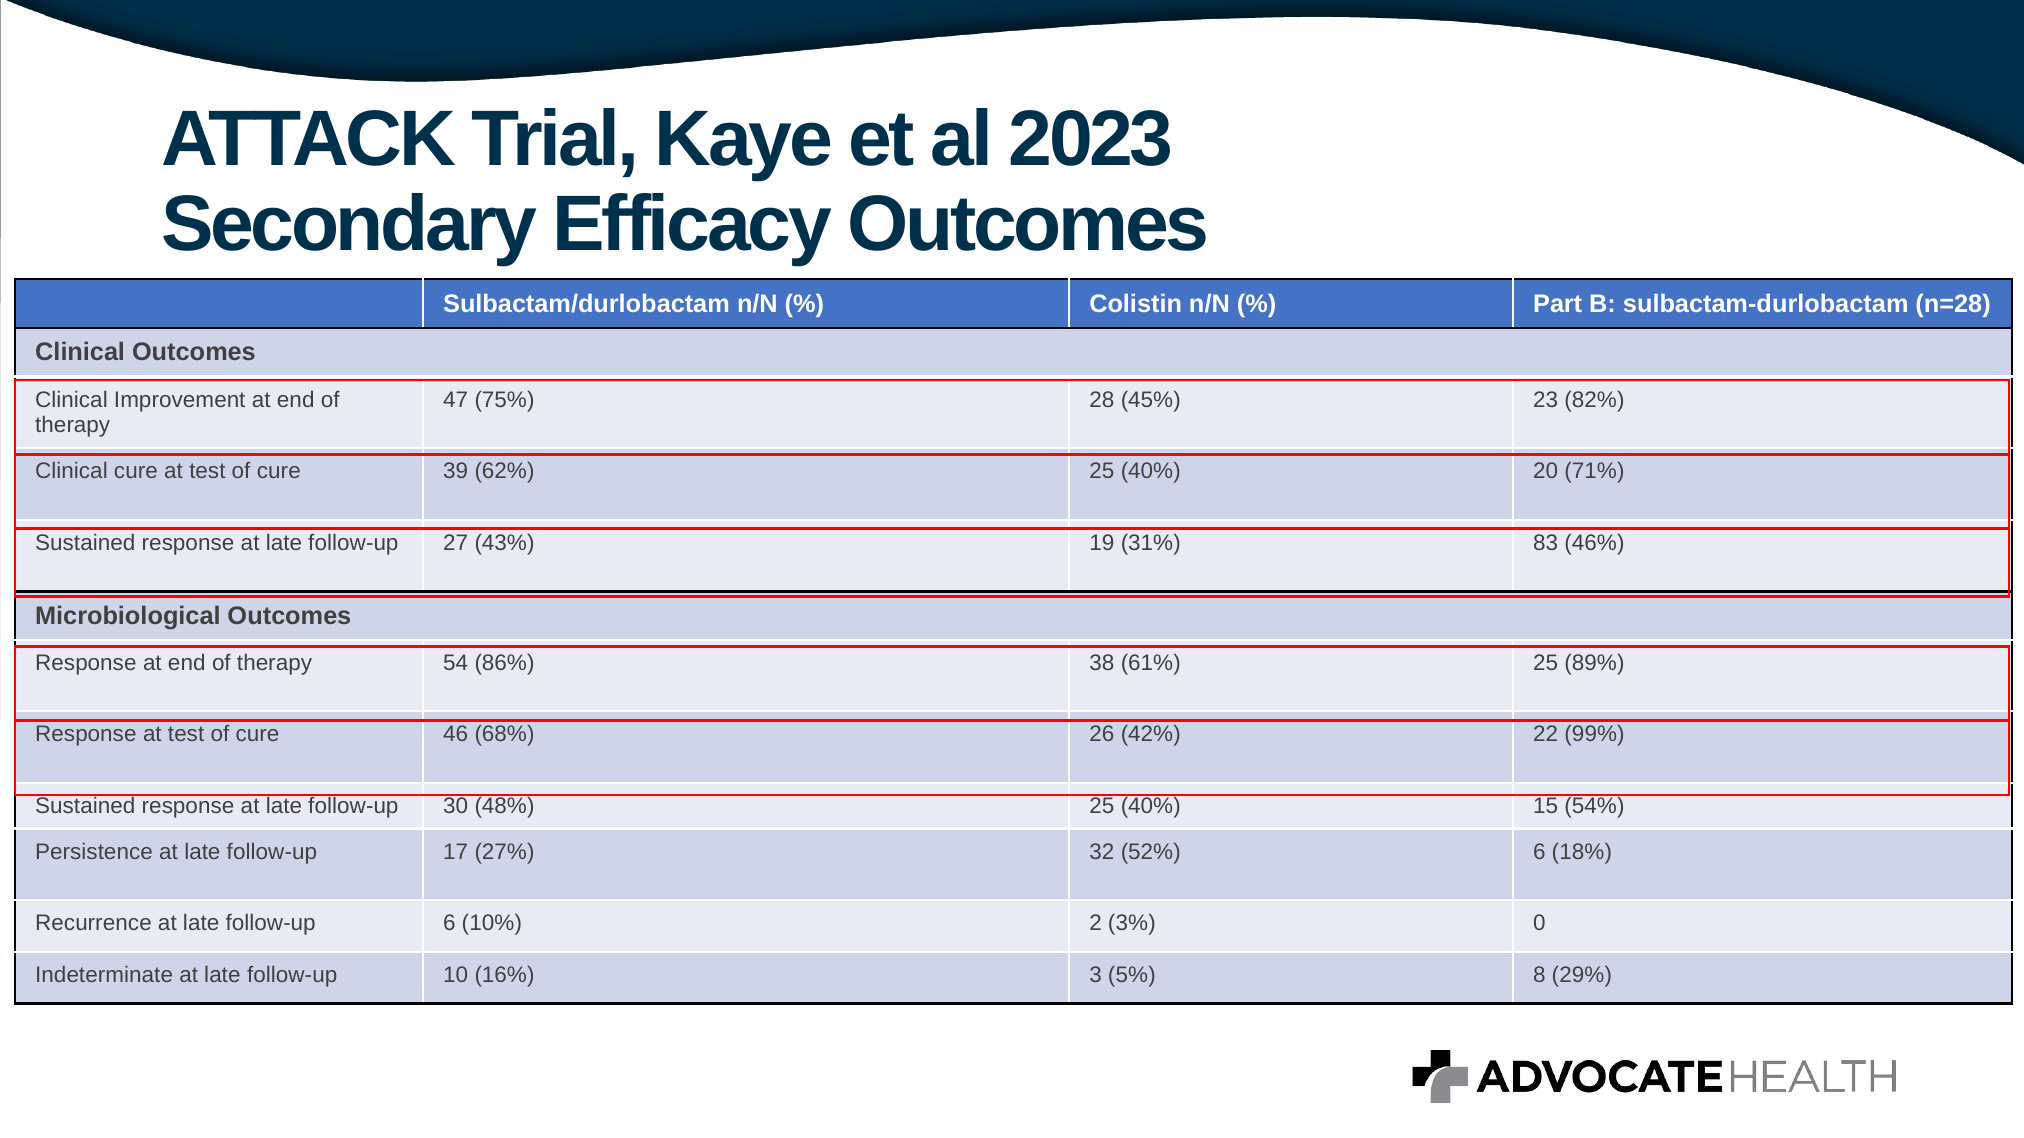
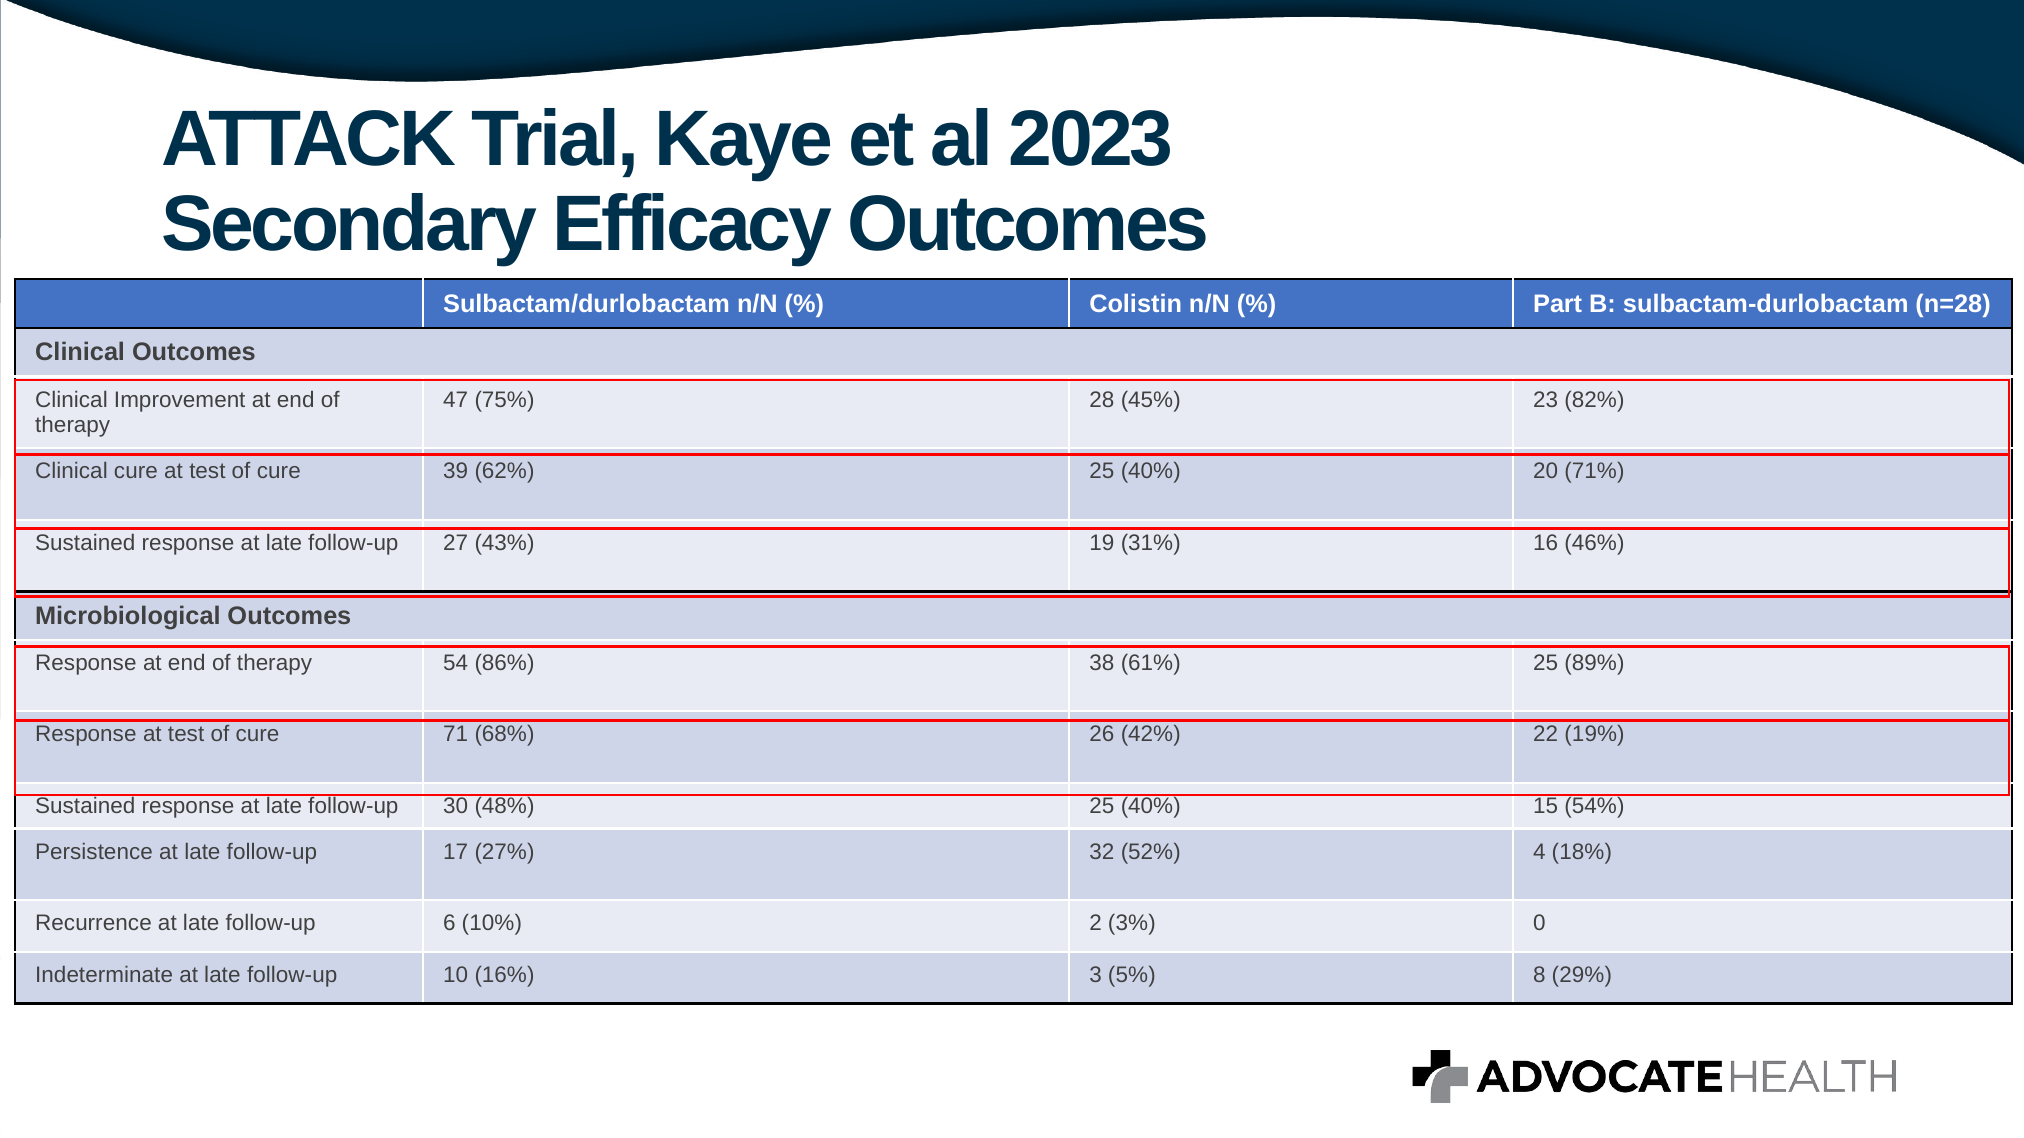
83: 83 -> 16 (1546, 543)
46: 46 -> 71 (456, 735)
99%: 99% -> 19% (1594, 735)
52% 6: 6 -> 4 (1539, 852)
